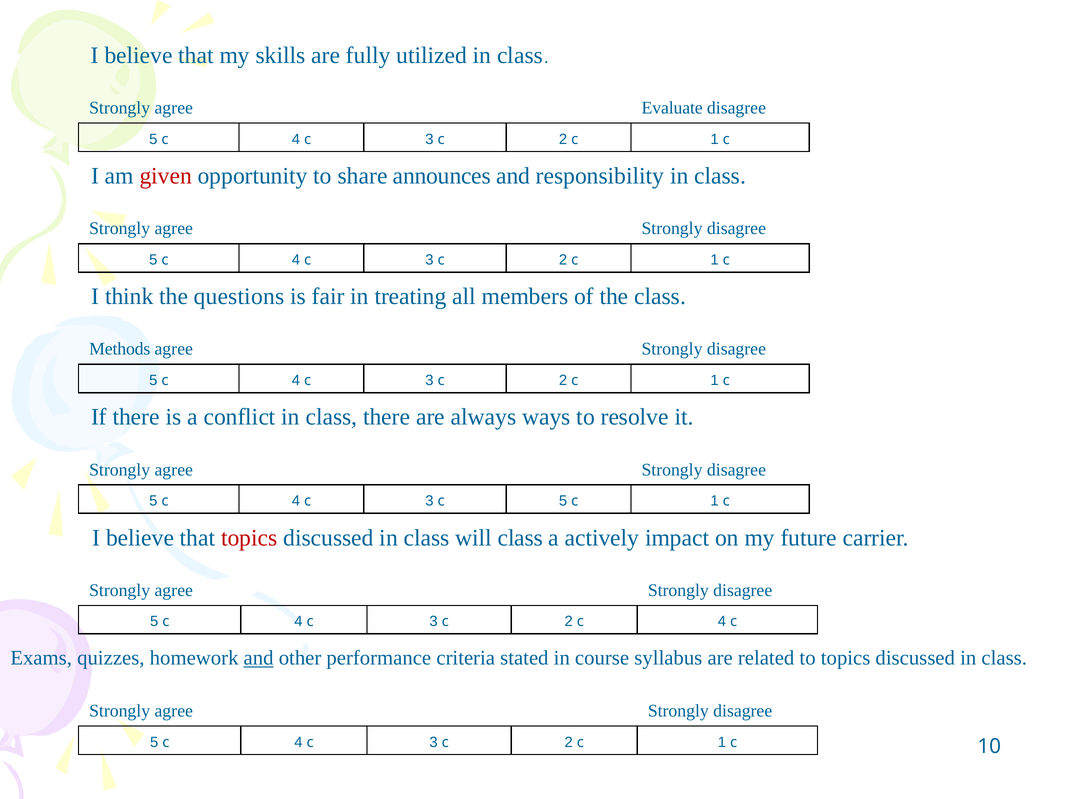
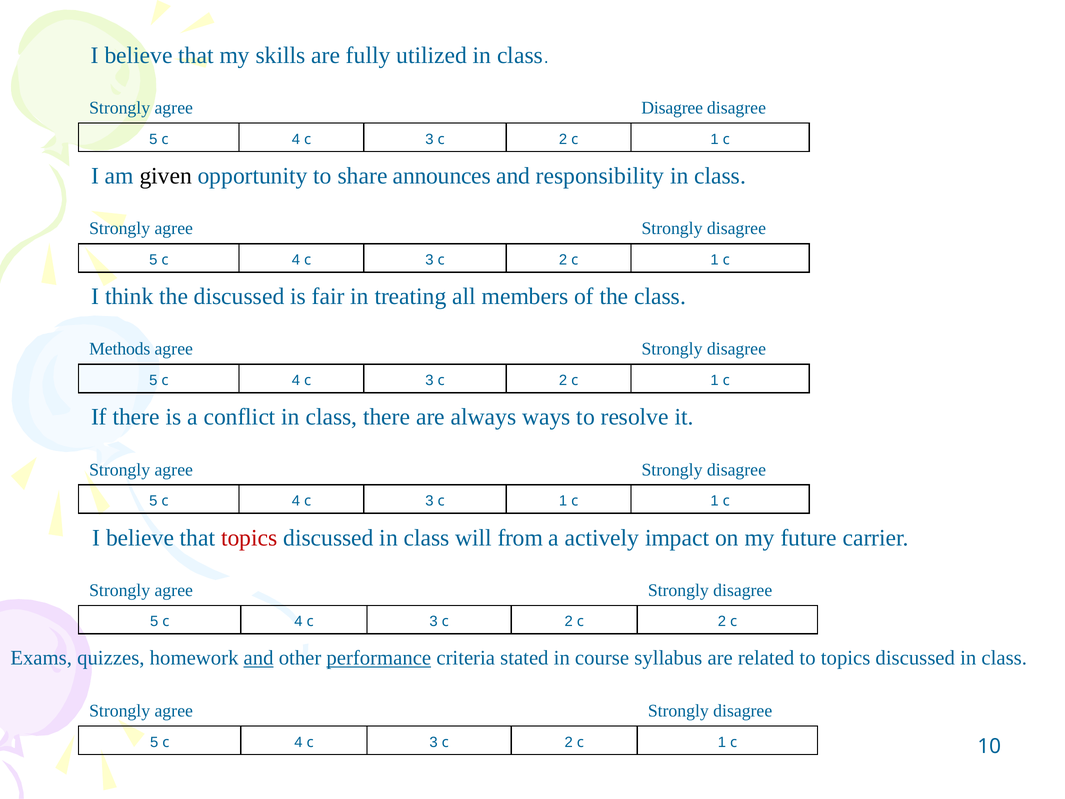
agree Evaluate: Evaluate -> Disagree (672, 108)
given colour: red -> black (166, 176)
the questions: questions -> discussed (239, 296)
3 c 5: 5 -> 1 (563, 501)
will class: class -> from (520, 538)
2 c 4: 4 -> 2 (722, 621)
performance underline: none -> present (379, 658)
